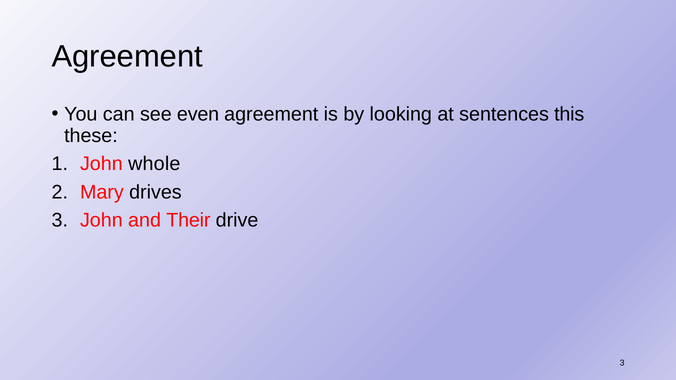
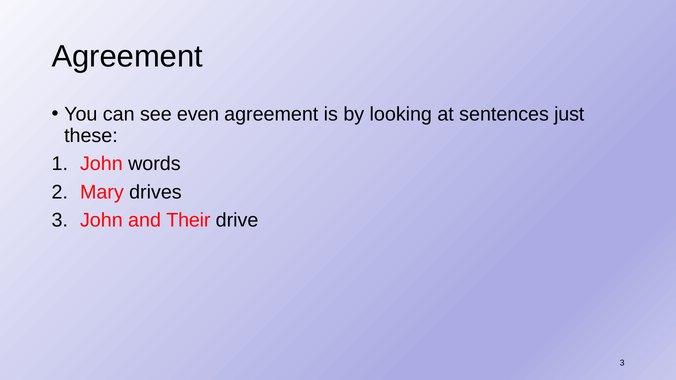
this: this -> just (569, 114)
whole: whole -> words (154, 164)
